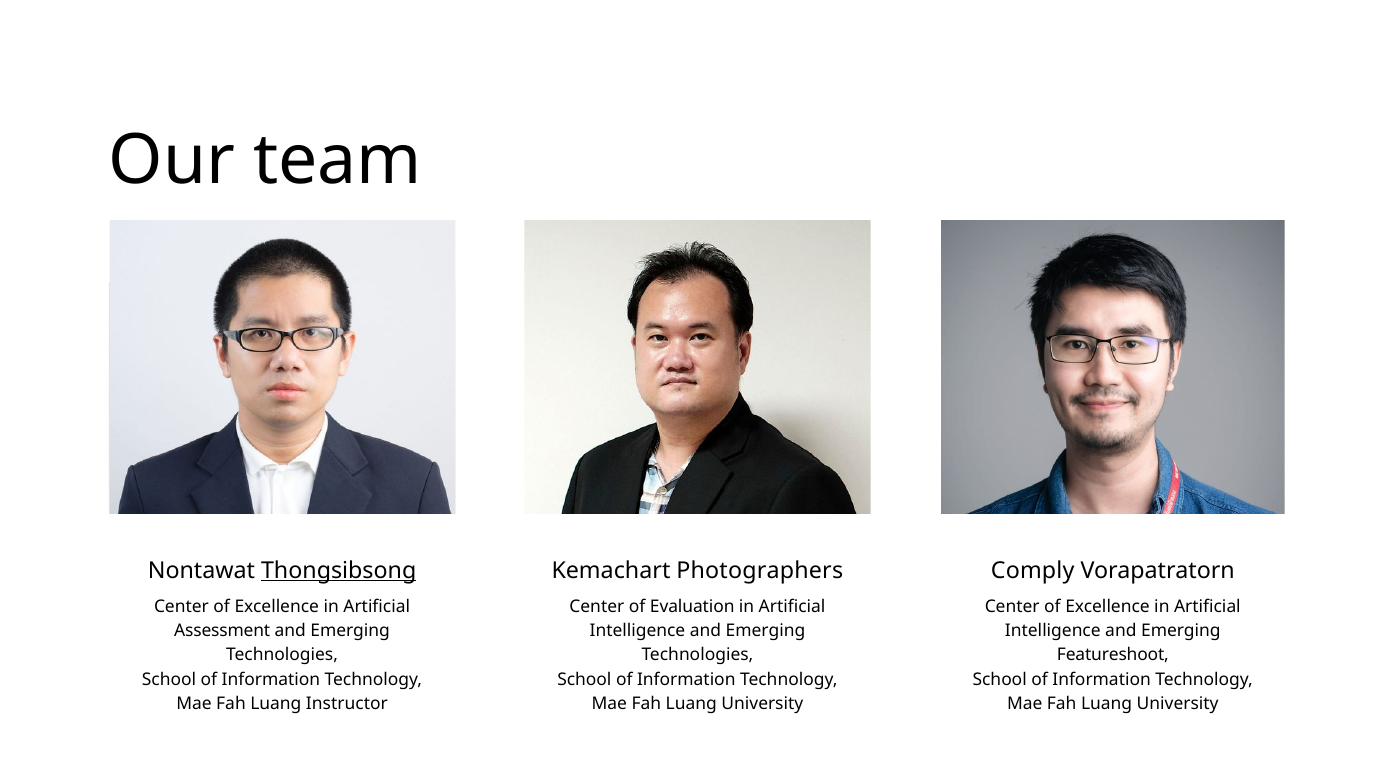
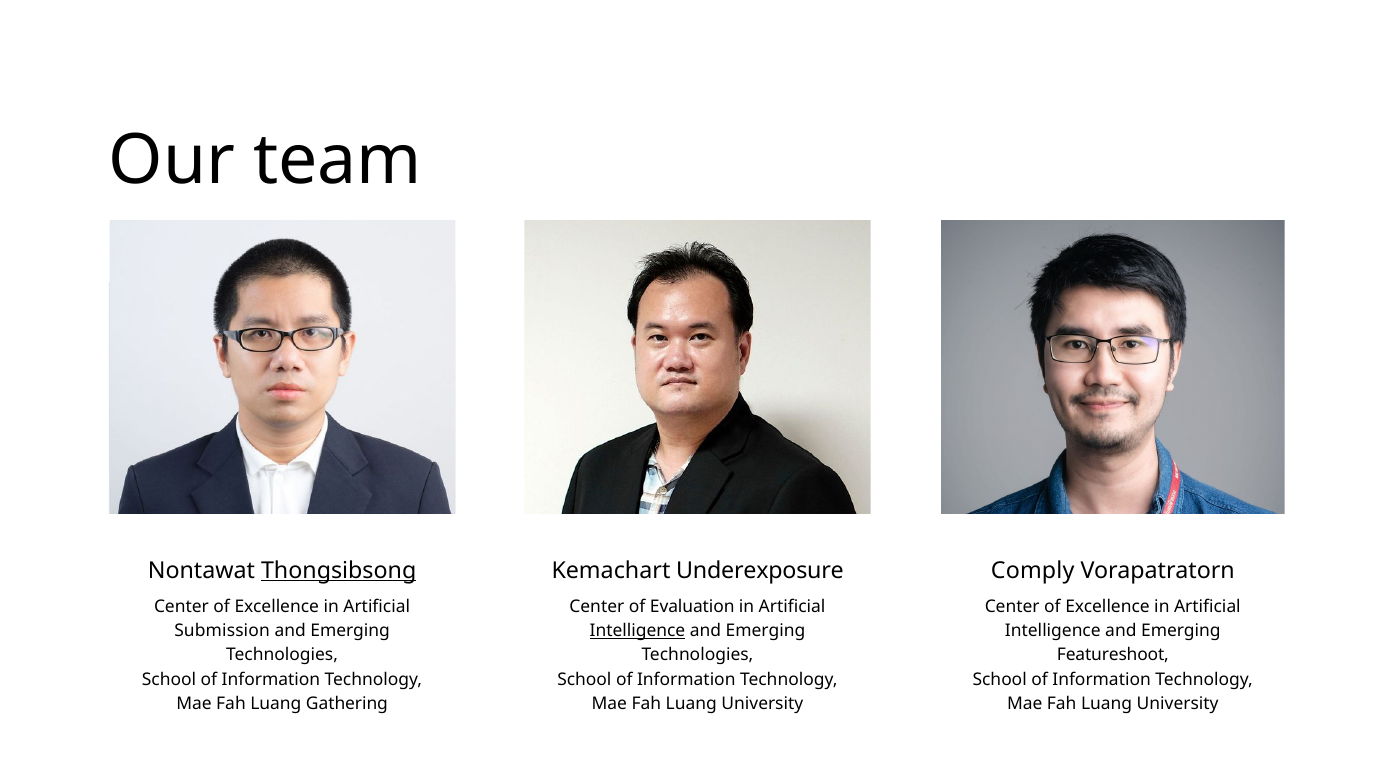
Photographers: Photographers -> Underexposure (760, 571)
Assessment: Assessment -> Submission (222, 631)
Intelligence underline: none -> present (637, 631)
Instructor: Instructor -> Gathering (347, 705)
